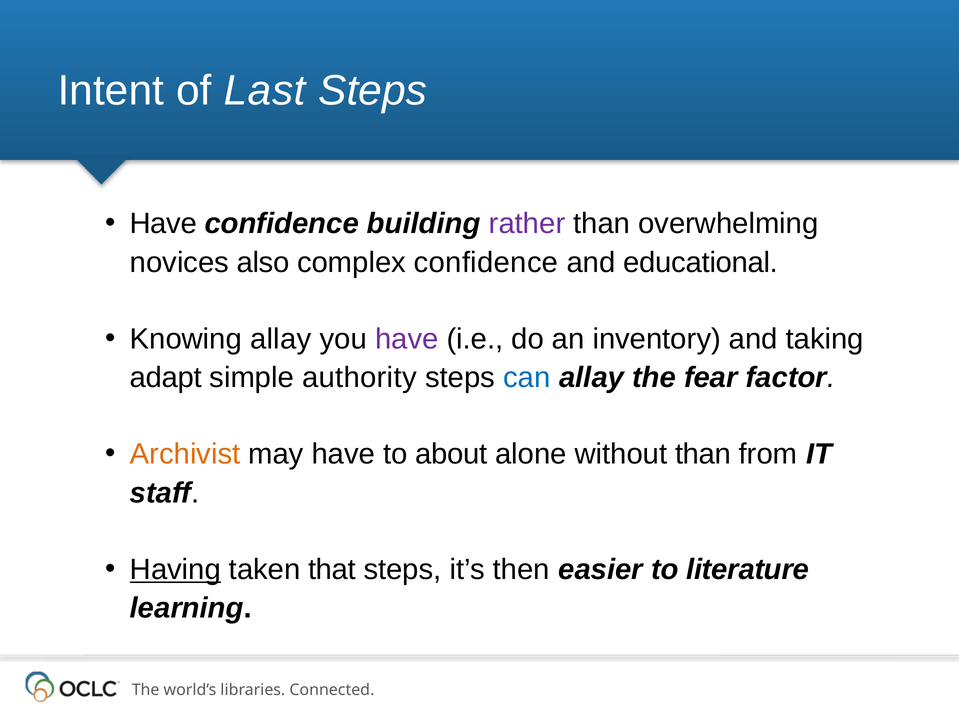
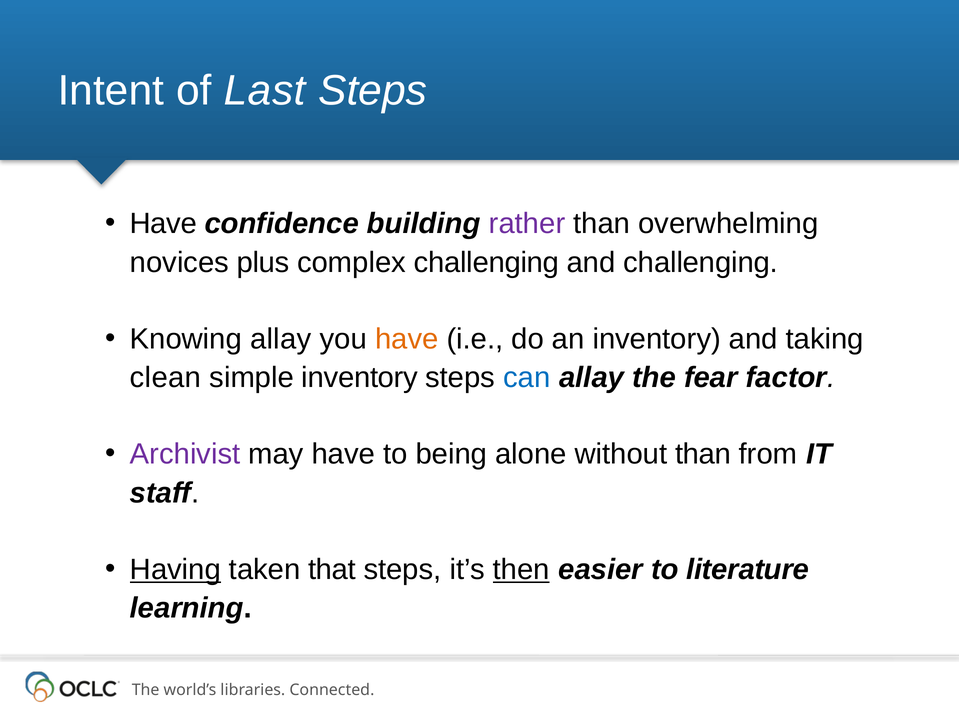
also: also -> plus (263, 262)
complex confidence: confidence -> challenging (486, 262)
and educational: educational -> challenging (701, 262)
have colour: purple -> orange (407, 339)
adapt: adapt -> clean (166, 378)
simple authority: authority -> inventory (360, 378)
Archivist colour: orange -> purple (185, 454)
about: about -> being (451, 454)
then underline: none -> present (521, 570)
